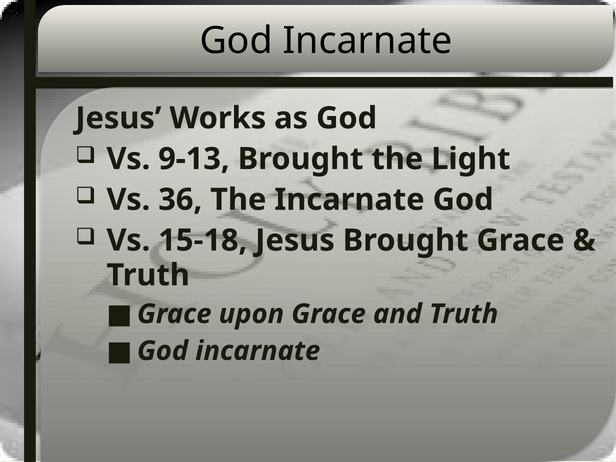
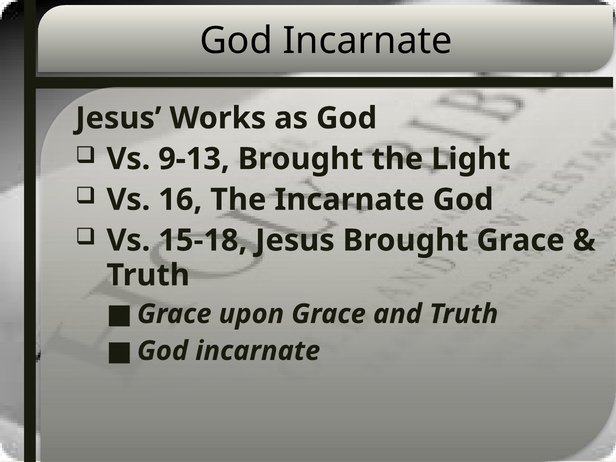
36: 36 -> 16 (180, 200)
